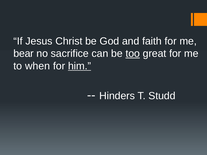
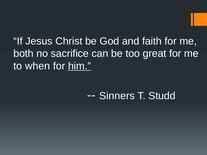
bear: bear -> both (24, 54)
too underline: present -> none (133, 54)
Hinders: Hinders -> Sinners (117, 96)
